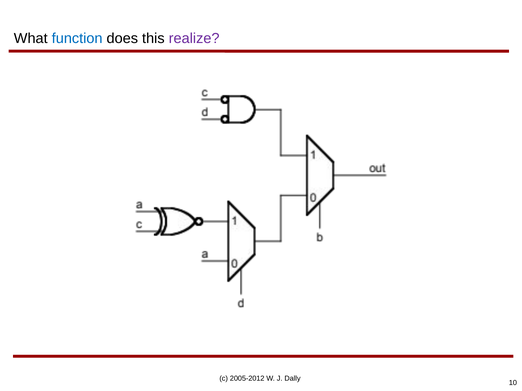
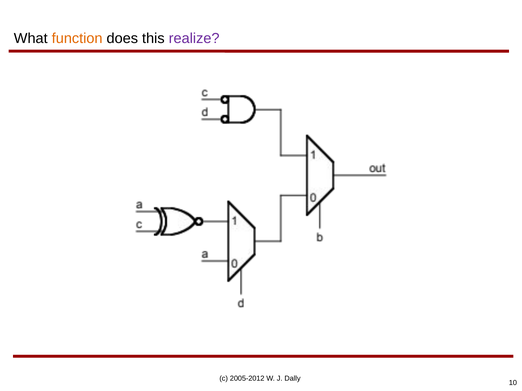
function colour: blue -> orange (77, 38)
